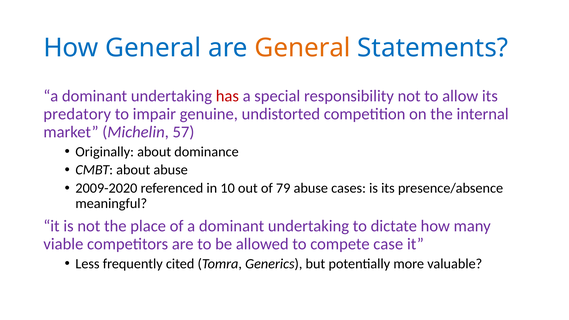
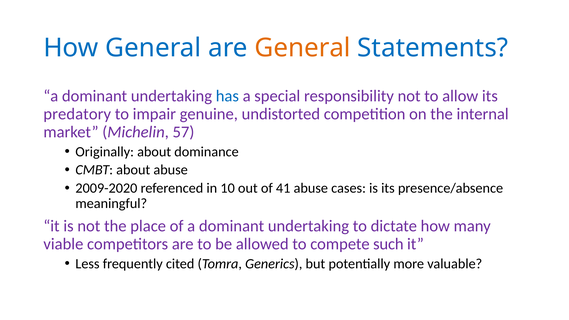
has colour: red -> blue (227, 96)
79: 79 -> 41 (283, 188)
case: case -> such (388, 244)
